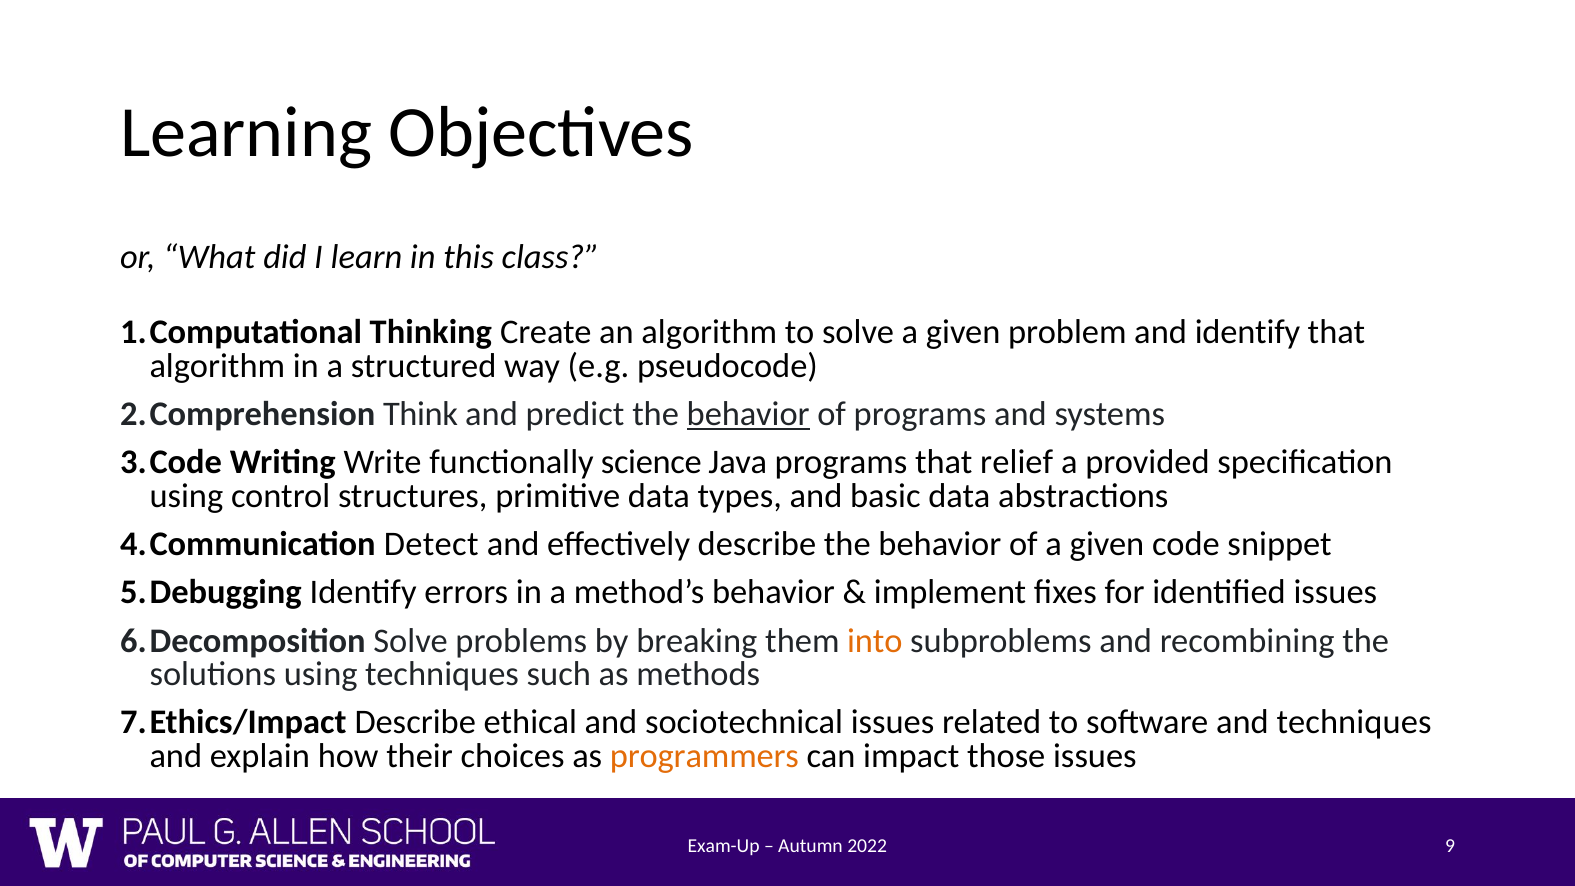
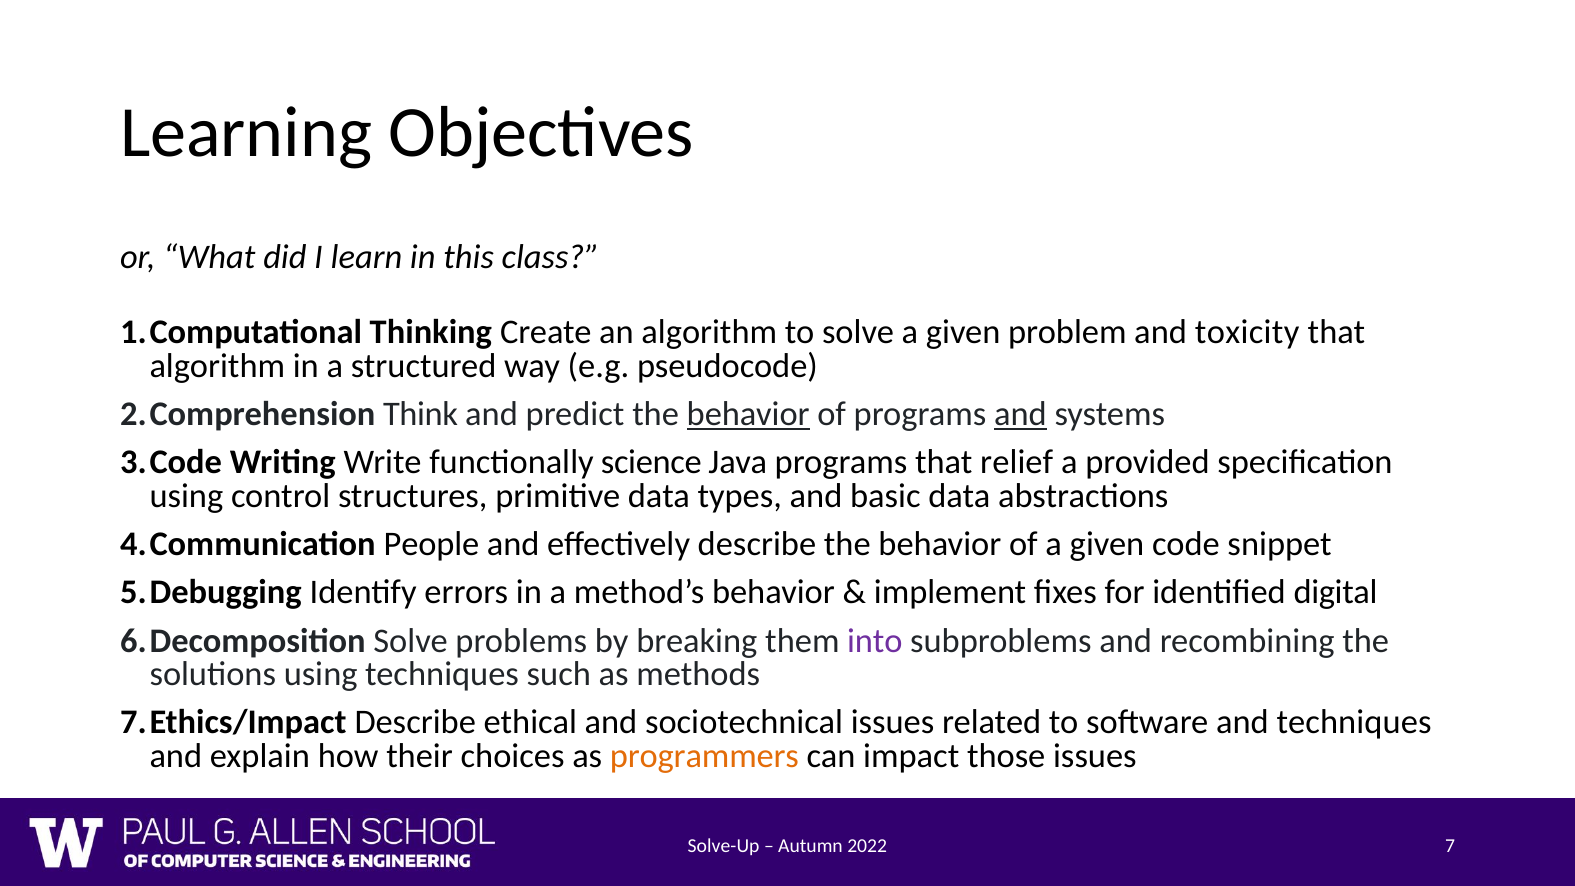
and identify: identify -> toxicity (1247, 332)
and underline: none -> present (1020, 414)
Detect: Detect -> People (431, 544)
identified issues: issues -> digital (1336, 592)
into colour: orange -> purple (875, 641)
Exam-Up: Exam-Up -> Solve-Up (724, 846)
9: 9 -> 7 (1450, 846)
